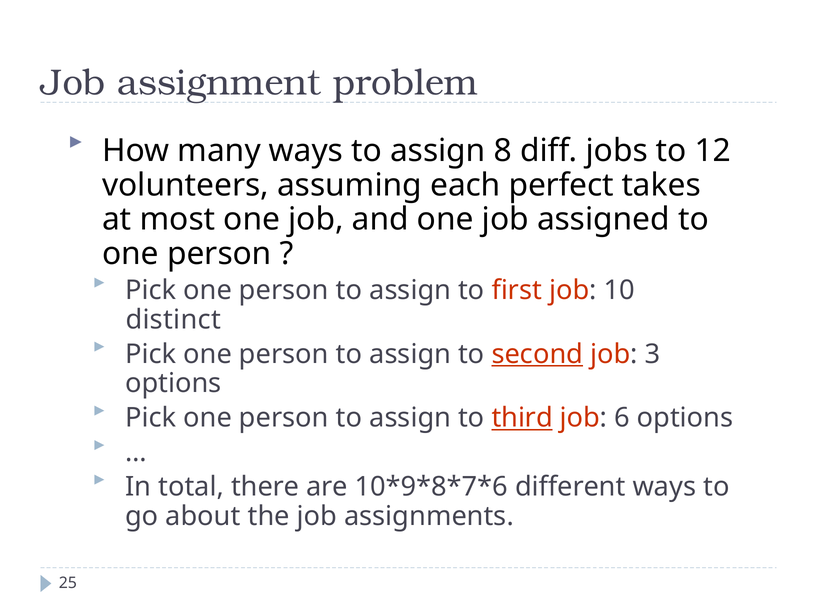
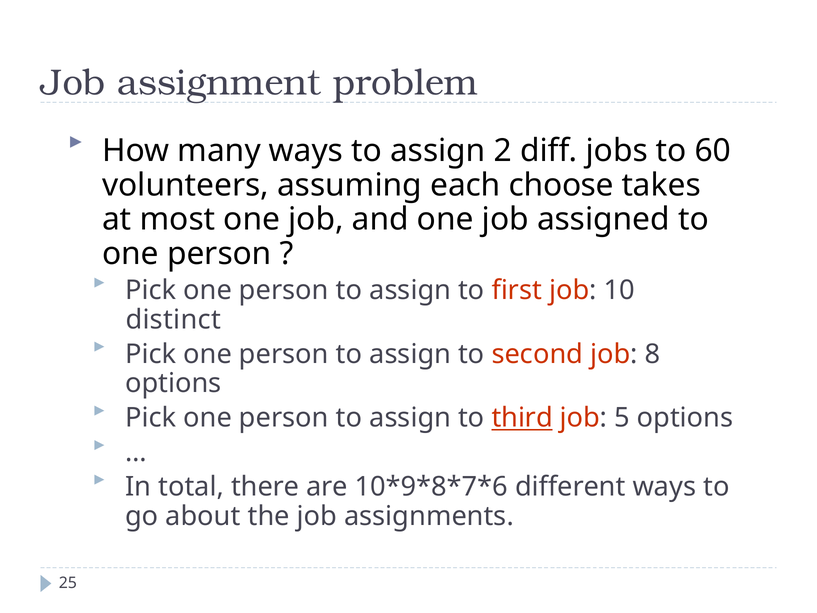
8: 8 -> 2 (503, 151)
12: 12 -> 60 (713, 151)
perfect: perfect -> choose (561, 185)
second underline: present -> none (537, 354)
3: 3 -> 8 (652, 354)
6: 6 -> 5 (622, 418)
